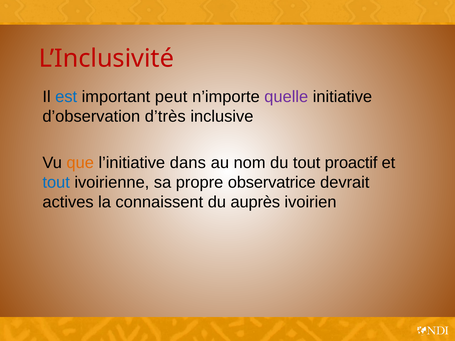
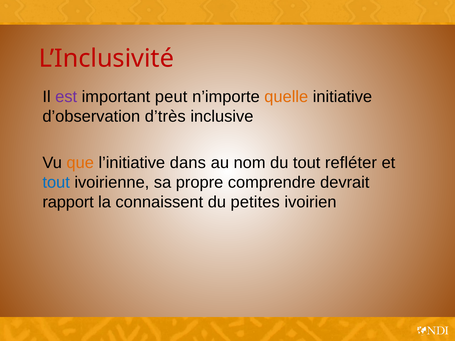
est colour: blue -> purple (66, 97)
quelle colour: purple -> orange (286, 97)
proactif: proactif -> refléter (351, 163)
observatrice: observatrice -> comprendre (272, 183)
actives: actives -> rapport (68, 202)
auprès: auprès -> petites (255, 202)
